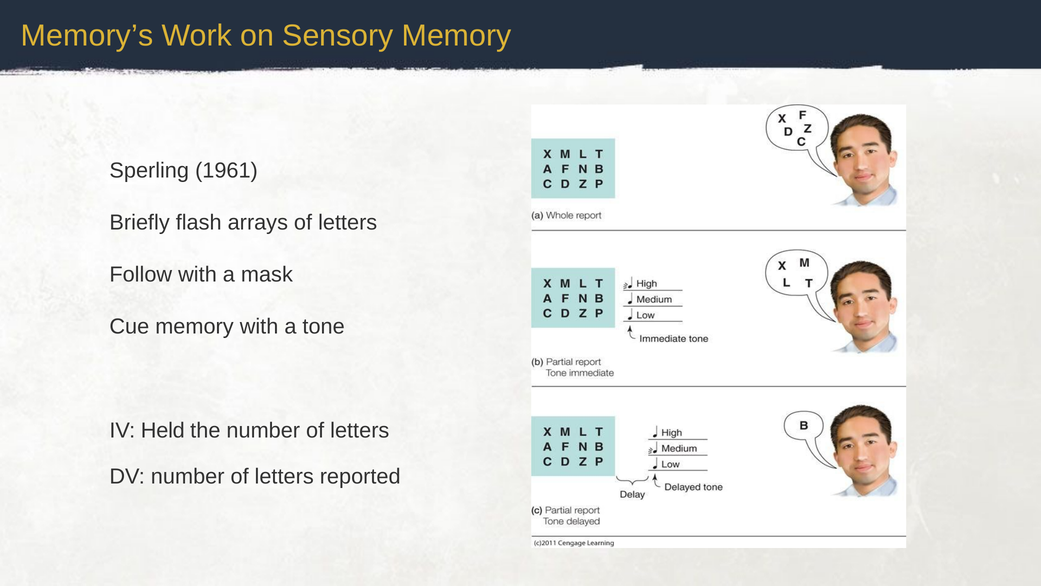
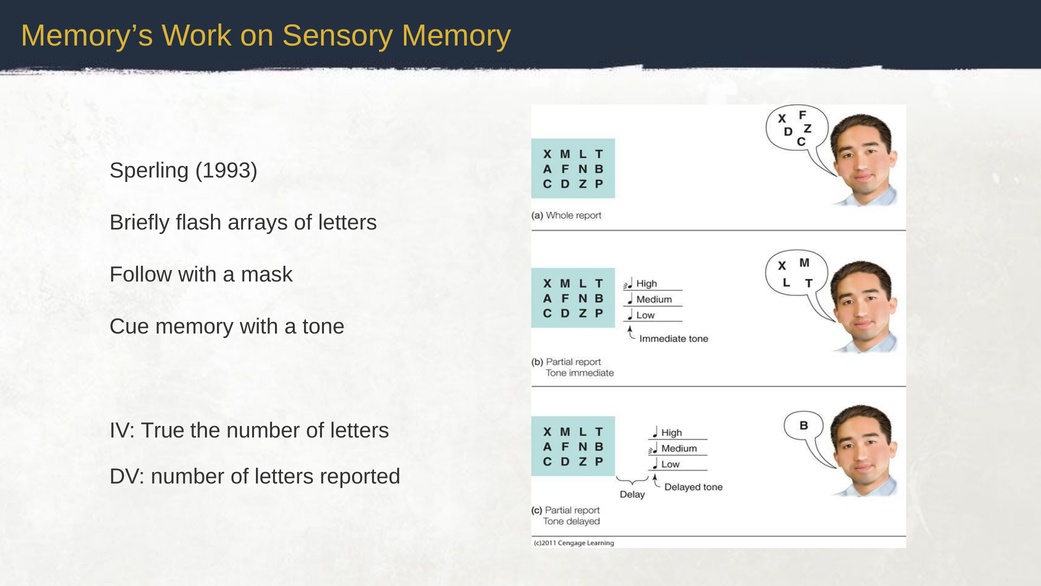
1961: 1961 -> 1993 (226, 170)
Held: Held -> True (163, 430)
